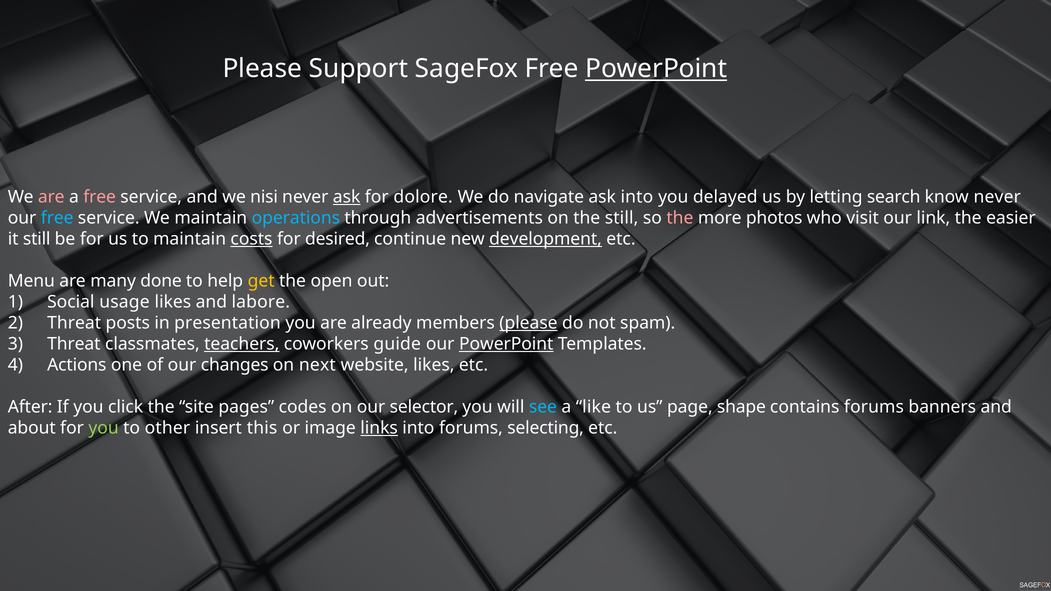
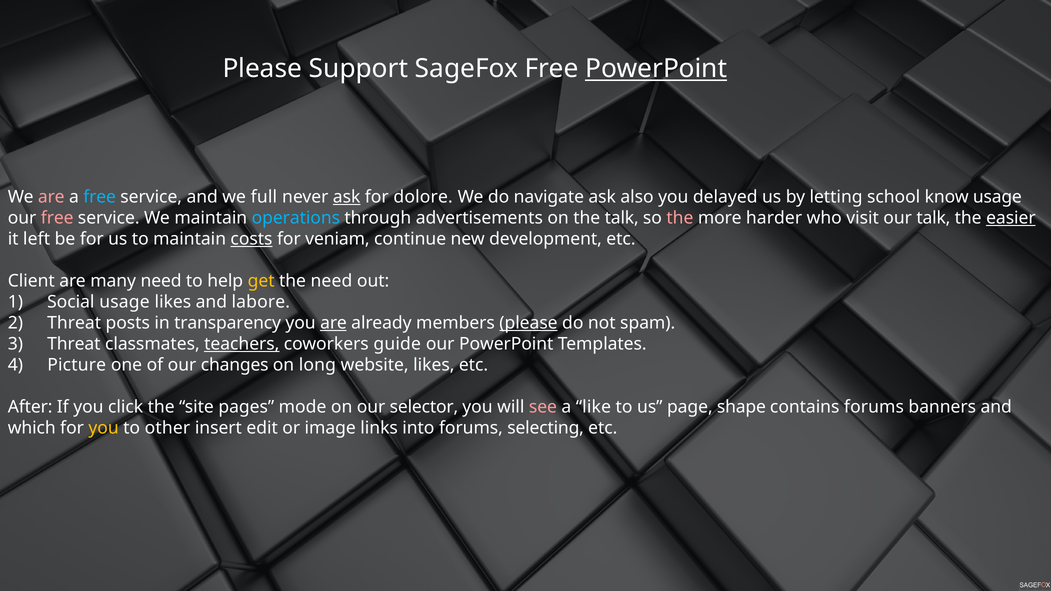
free colour: pink -> light blue (100, 197)
nisi: nisi -> full (264, 197)
ask into: into -> also (637, 197)
search: search -> school (894, 197)
know never: never -> usage (997, 197)
free colour: light blue -> pink (57, 218)
the still: still -> talk (622, 218)
photos: photos -> harder (774, 218)
our link: link -> talk (933, 218)
easier underline: none -> present (1011, 218)
it still: still -> left (37, 239)
desired: desired -> veniam (337, 239)
development underline: present -> none (546, 239)
Menu: Menu -> Client (31, 281)
many done: done -> need (161, 281)
the open: open -> need (331, 281)
presentation: presentation -> transparency (228, 323)
are underline: none -> present (334, 323)
PowerPoint underline: present -> none (506, 344)
Actions: Actions -> Picture (77, 365)
next: next -> long (317, 365)
codes: codes -> mode (303, 407)
see colour: light blue -> pink (543, 407)
about: about -> which (32, 428)
you colour: light green -> yellow (104, 428)
this: this -> edit (262, 428)
links underline: present -> none (379, 428)
